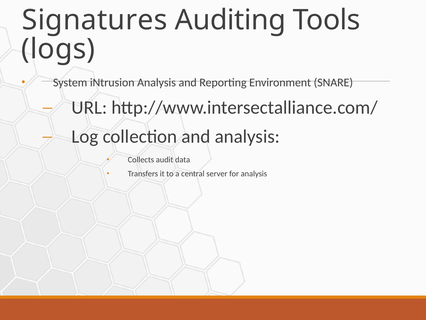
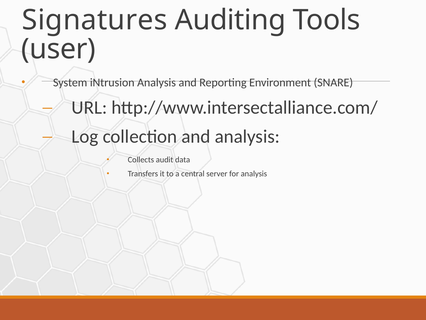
logs: logs -> user (58, 49)
